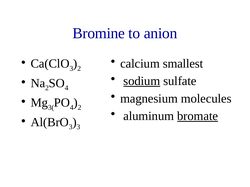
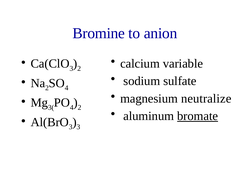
smallest: smallest -> variable (183, 64)
sodium underline: present -> none (142, 81)
molecules: molecules -> neutralize (206, 99)
